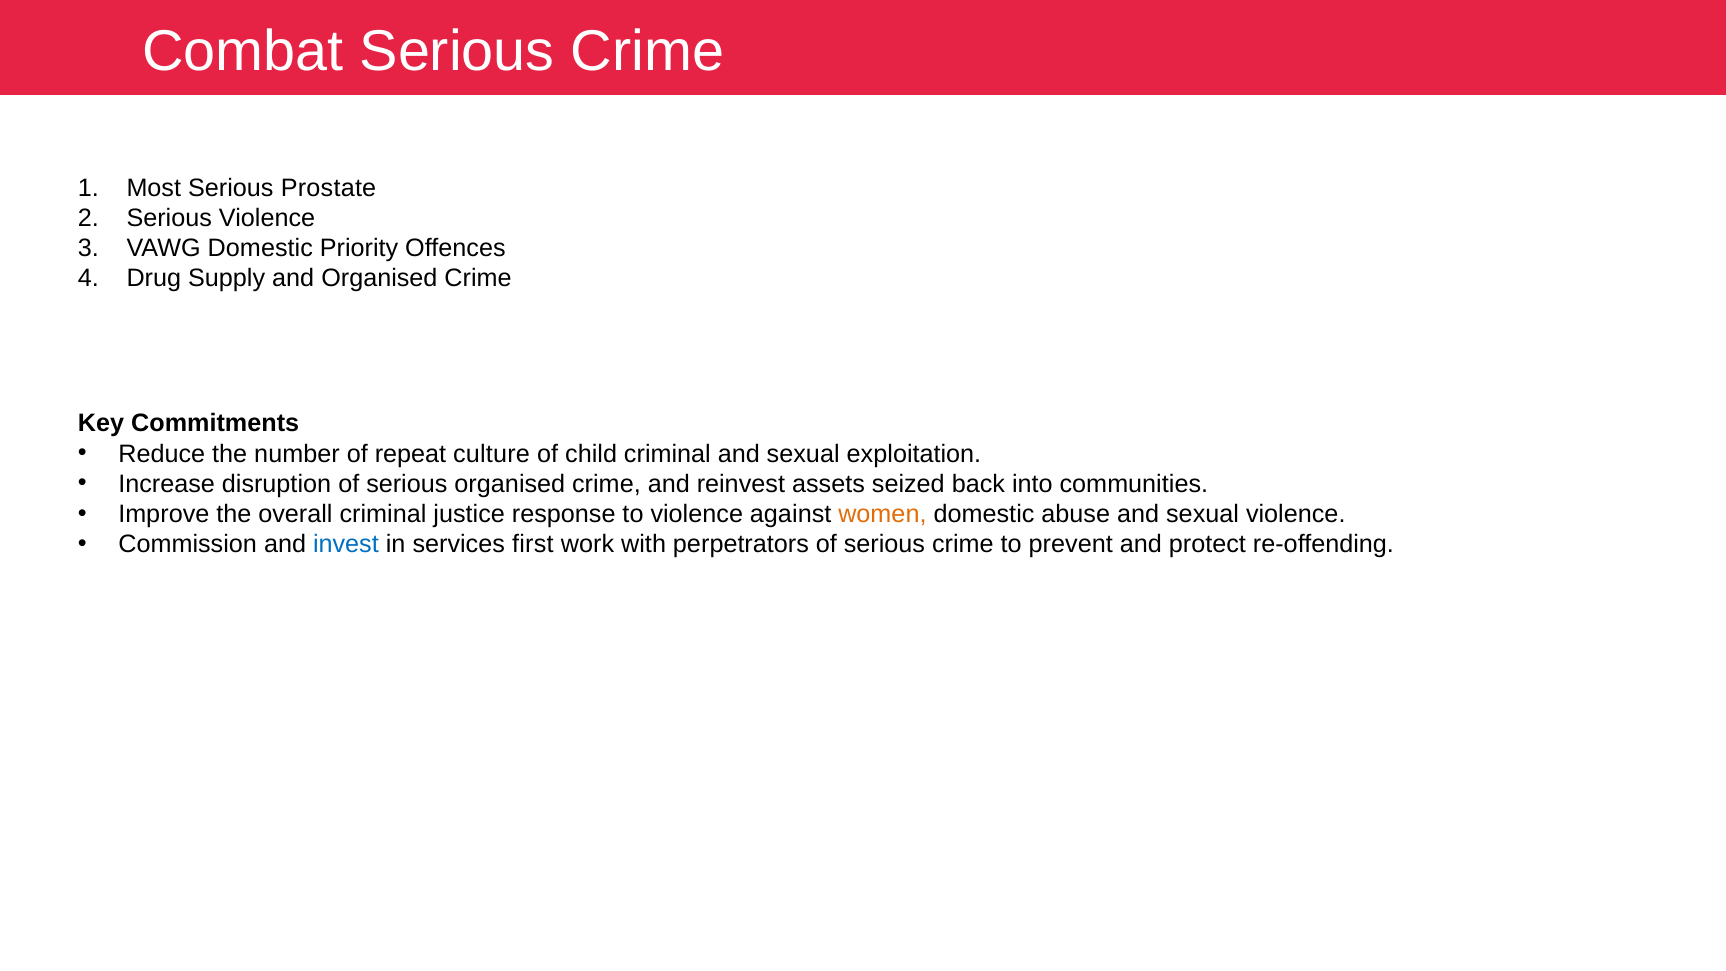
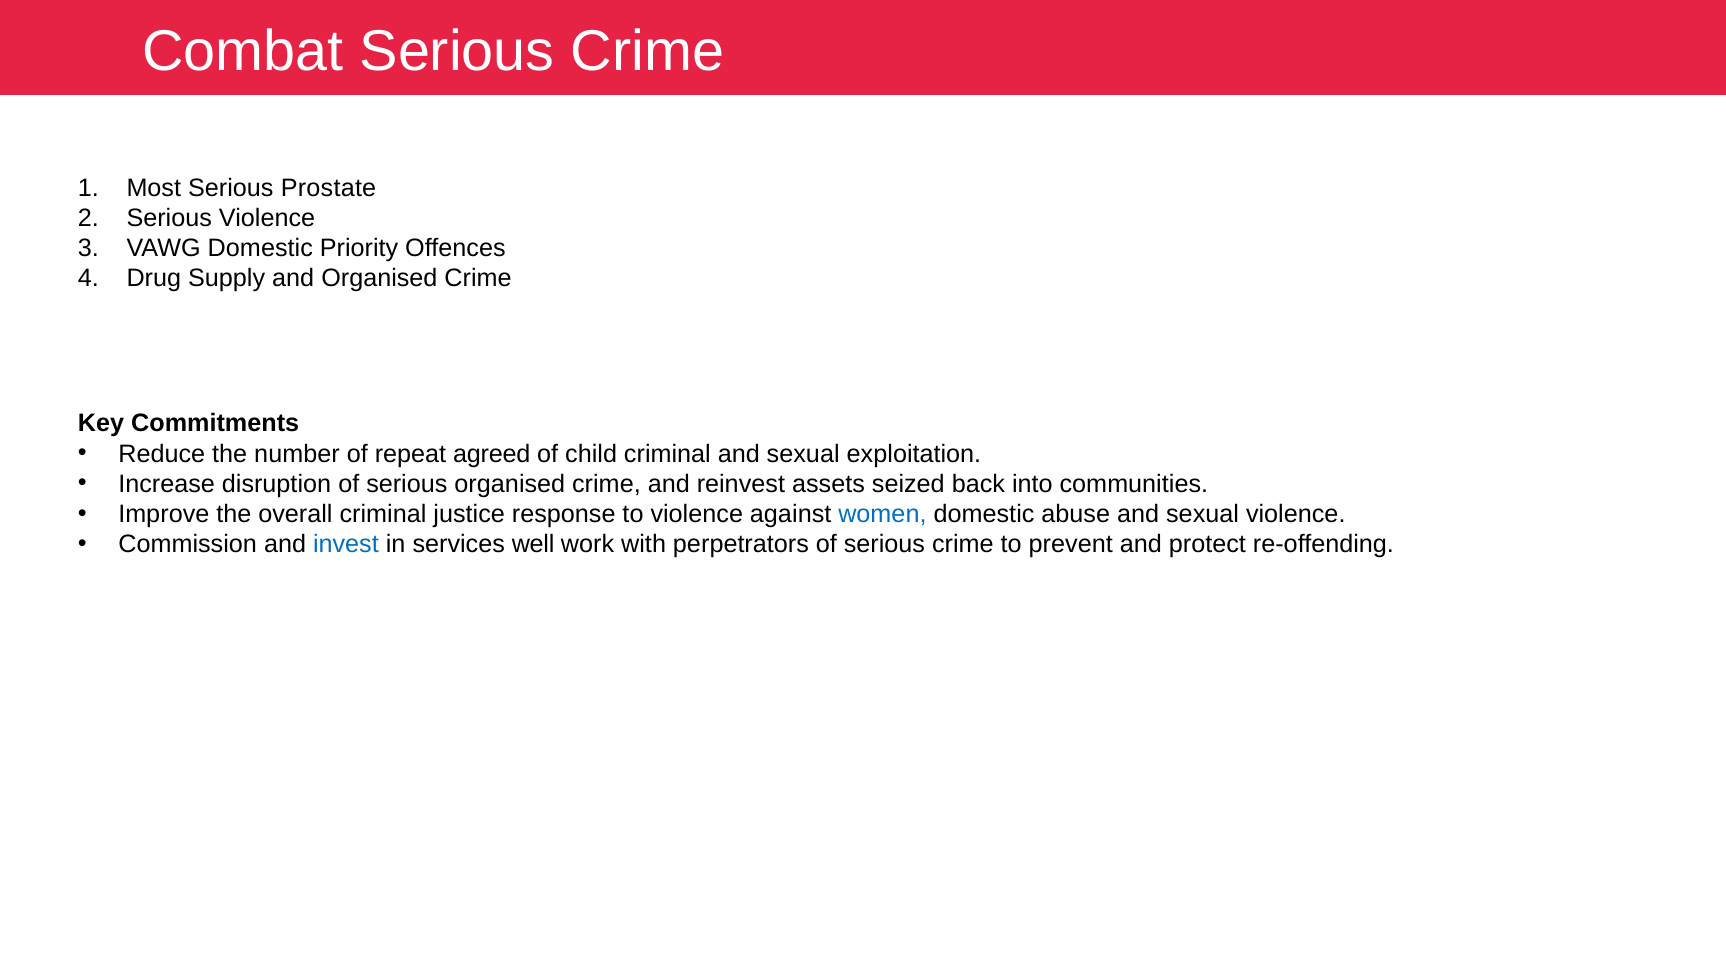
culture: culture -> agreed (492, 454)
women colour: orange -> blue (882, 514)
first: first -> well (533, 544)
